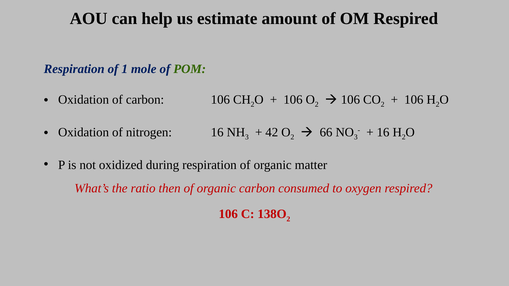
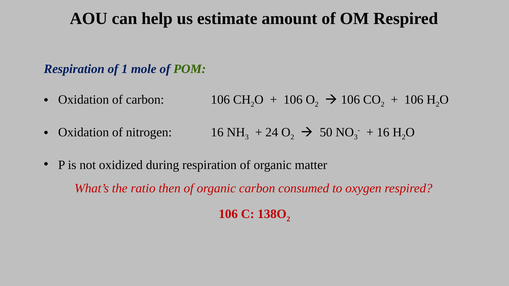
42: 42 -> 24 (272, 132)
66: 66 -> 50 (326, 132)
